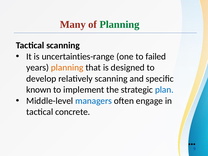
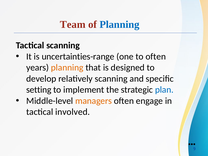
Many: Many -> Team (73, 24)
Planning colour: green -> blue (119, 24)
to failed: failed -> often (156, 56)
known: known -> setting (39, 90)
managers colour: blue -> orange (94, 101)
concrete: concrete -> involved (73, 112)
